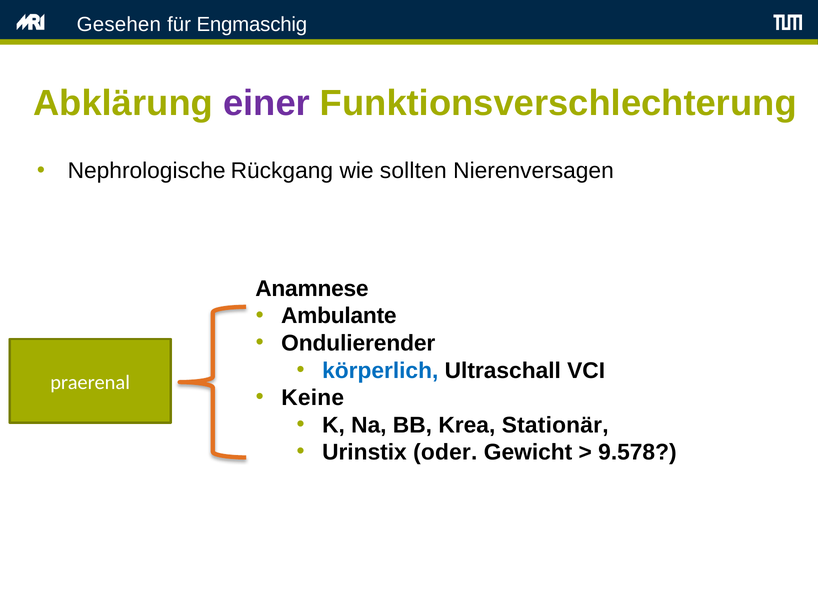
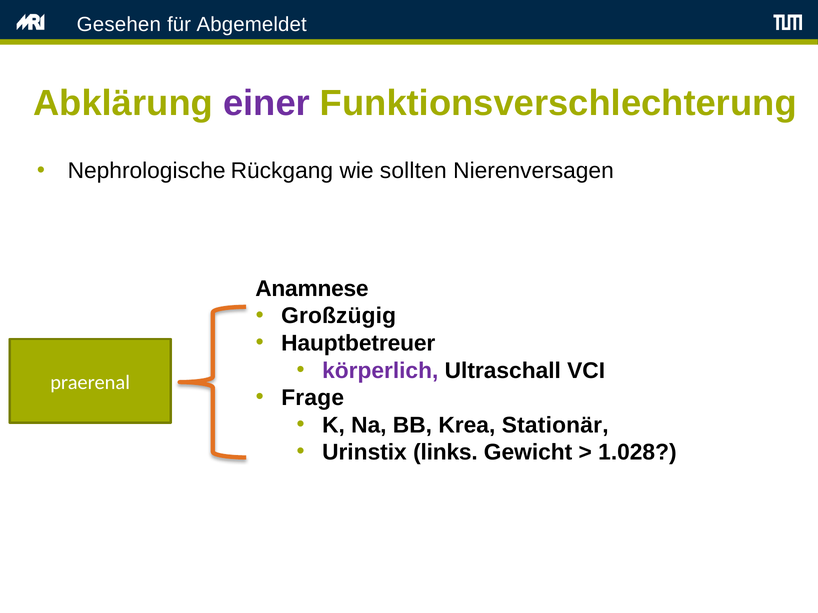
Engmaschig: Engmaschig -> Abgemeldet (252, 24)
Ambulante: Ambulante -> Großzügig (339, 316)
Ondulierender: Ondulierender -> Hauptbetreuer (358, 344)
körperlich colour: blue -> purple (380, 371)
Keine: Keine -> Frage (313, 398)
oder: oder -> links (445, 453)
9.578: 9.578 -> 1.028 (637, 453)
